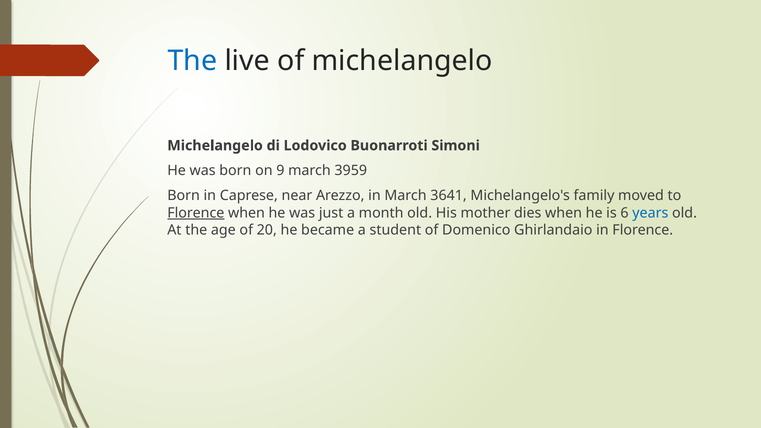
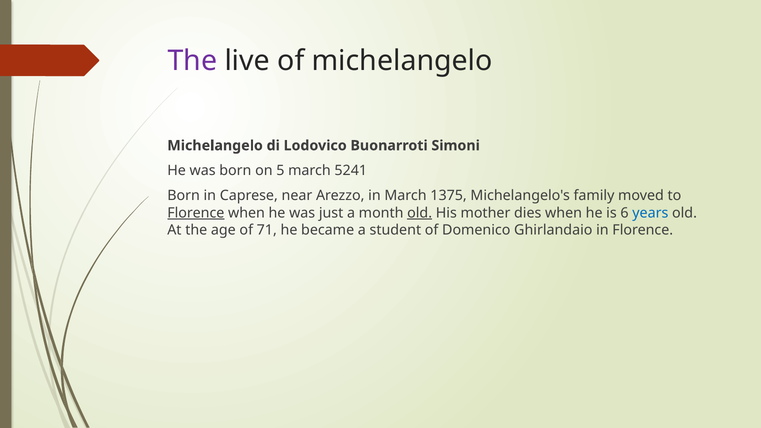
The colour: blue -> purple (192, 61)
9: 9 -> 5 (280, 171)
3959: 3959 -> 5241 (351, 171)
3641: 3641 -> 1375 (449, 196)
old underline: none -> present (420, 213)
20: 20 -> 71 (267, 230)
